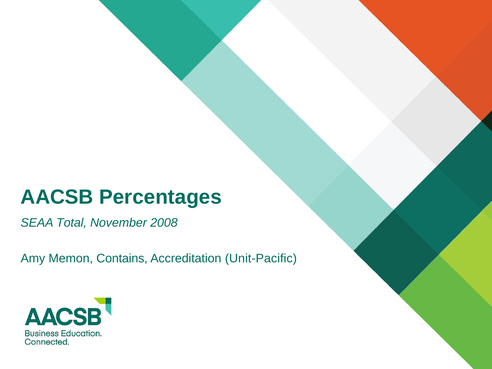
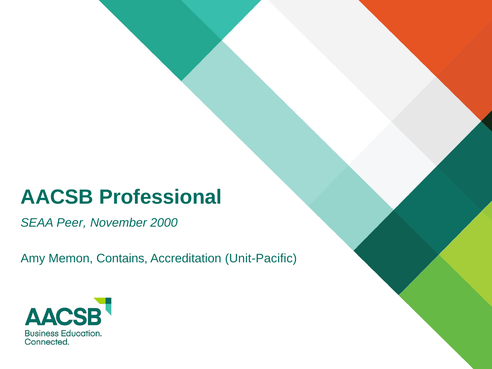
Percentages: Percentages -> Professional (161, 197)
Total: Total -> Peer (71, 223)
2008: 2008 -> 2000 (164, 223)
